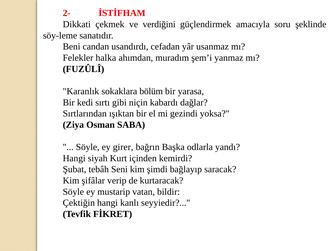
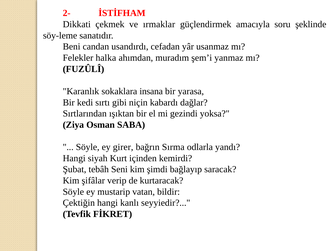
verdiğini: verdiğini -> ırmaklar (159, 24)
bölüm: bölüm -> insana (151, 91)
Başka: Başka -> Sırma (173, 147)
